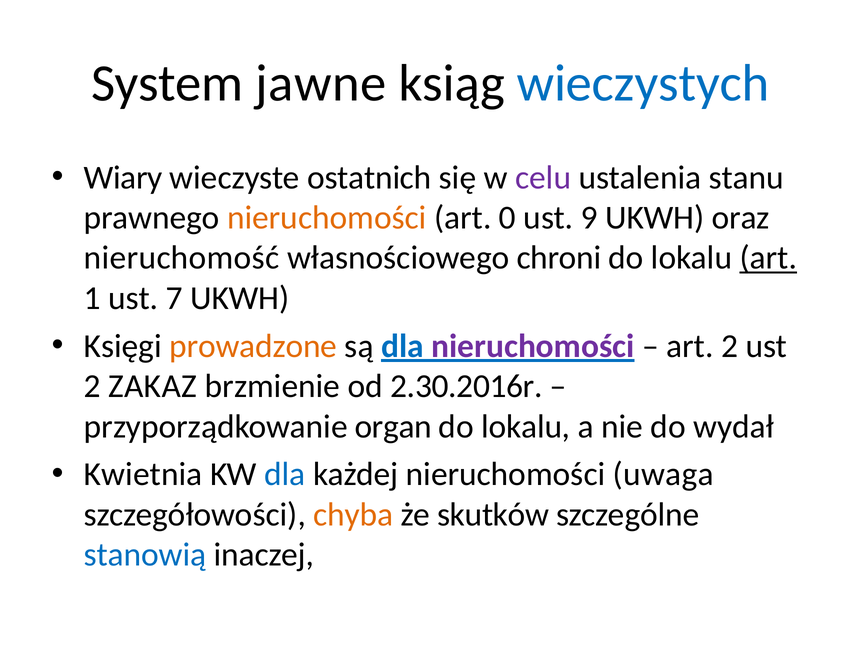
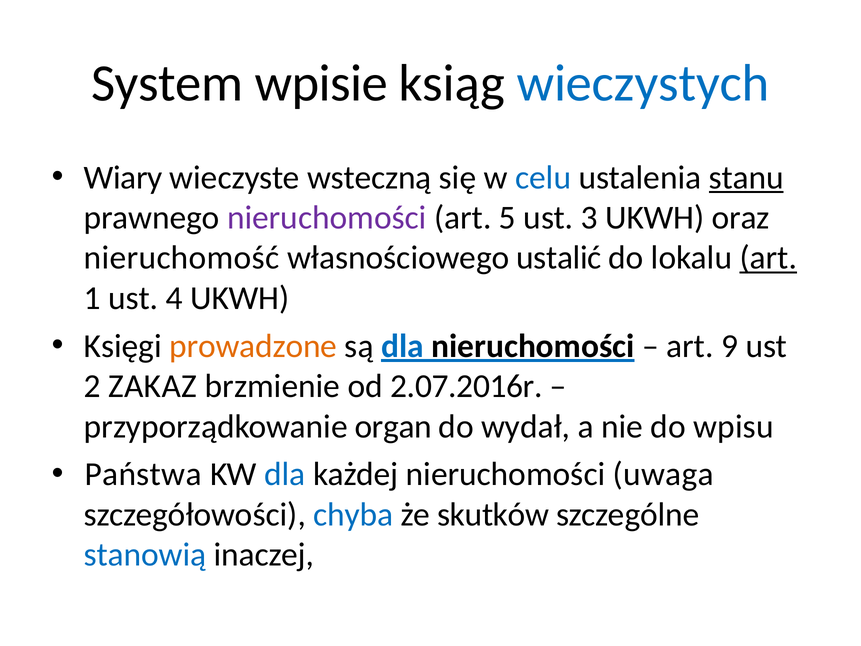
jawne: jawne -> wpisie (321, 83)
ostatnich: ostatnich -> wsteczną (369, 177)
celu colour: purple -> blue (543, 177)
stanu underline: none -> present (746, 177)
nieruchomości colour: orange -> purple (327, 218)
0: 0 -> 5 (507, 218)
9: 9 -> 3 (589, 218)
chroni: chroni -> ustalić (559, 258)
7: 7 -> 4 (174, 298)
nieruchomości colour: purple -> black (533, 346)
art 2: 2 -> 9 (730, 346)
2.30.2016r: 2.30.2016r -> 2.07.2016r (467, 386)
lokalu: lokalu -> wydał (526, 426)
wydał: wydał -> wpisu (734, 426)
Kwietnia: Kwietnia -> Państwa (143, 474)
chyba colour: orange -> blue (353, 514)
